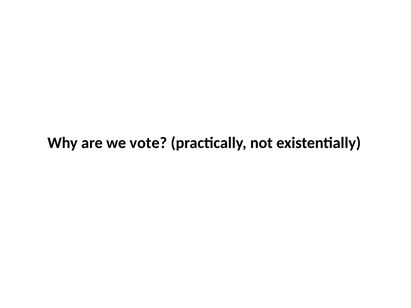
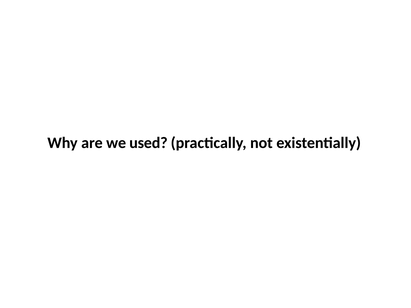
vote: vote -> used (148, 143)
